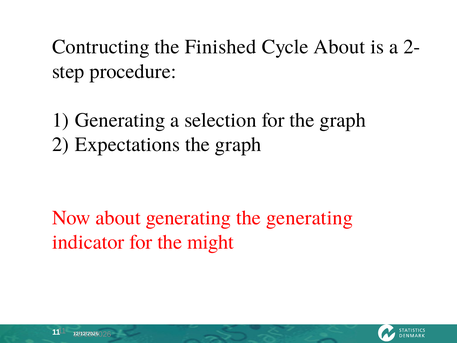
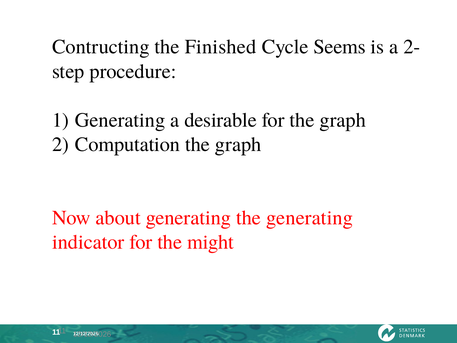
Cycle About: About -> Seems (340, 47)
selection: selection -> desirable (221, 120)
Expectations: Expectations -> Computation (128, 144)
